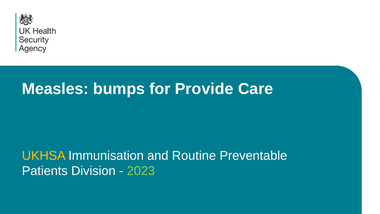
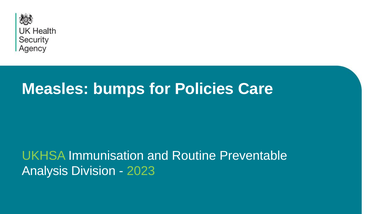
Provide: Provide -> Policies (204, 89)
UKHSA colour: yellow -> light green (44, 156)
Patients: Patients -> Analysis (45, 171)
